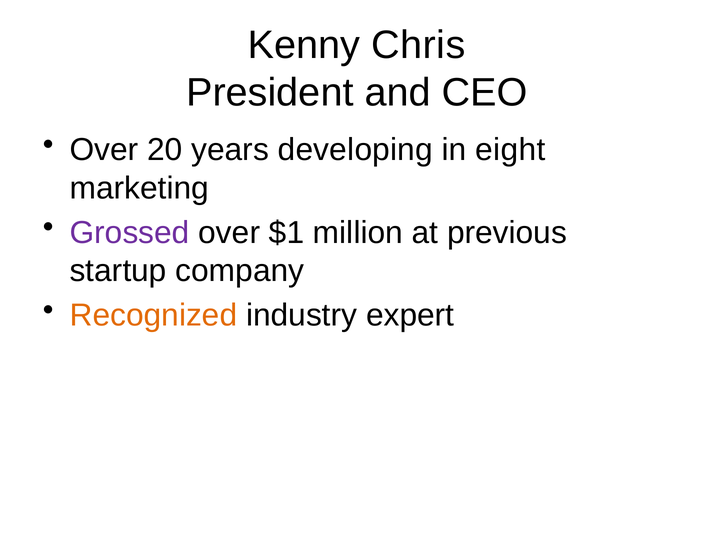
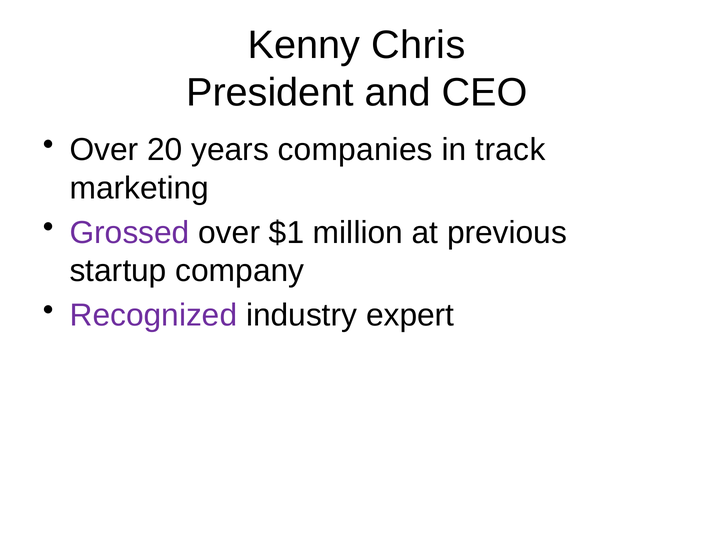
developing: developing -> companies (355, 150)
eight: eight -> track (510, 150)
Recognized colour: orange -> purple (153, 315)
